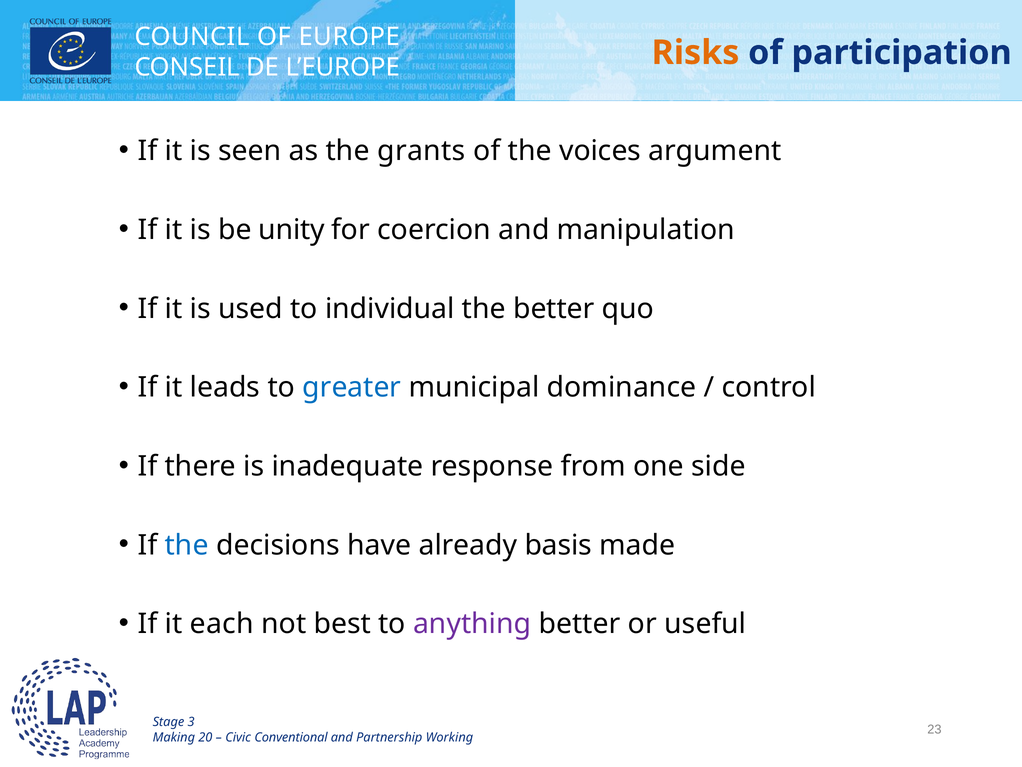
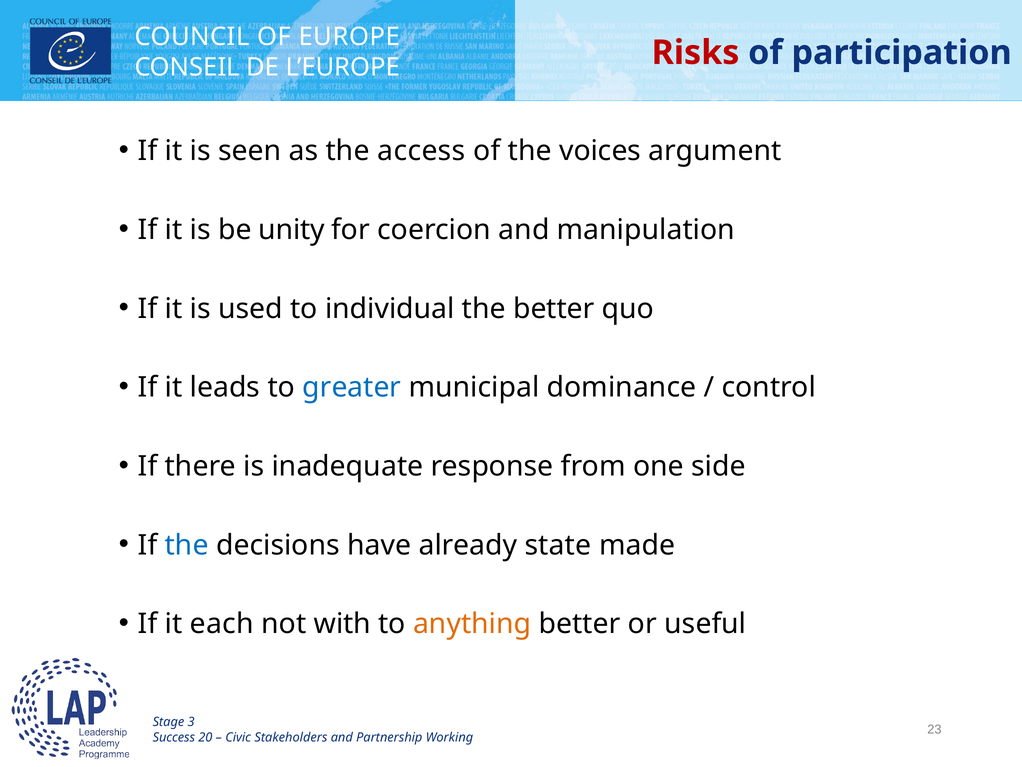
Risks colour: orange -> red (695, 53)
grants: grants -> access (421, 151)
basis: basis -> state (558, 545)
best: best -> with (342, 624)
anything colour: purple -> orange (472, 624)
Making: Making -> Success (174, 737)
Conventional: Conventional -> Stakeholders (291, 737)
